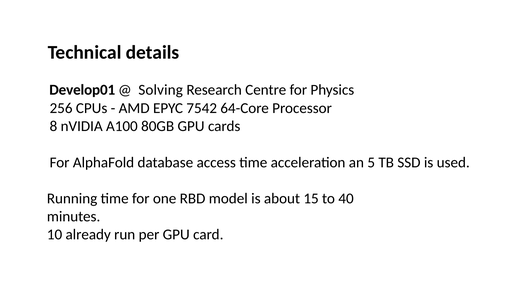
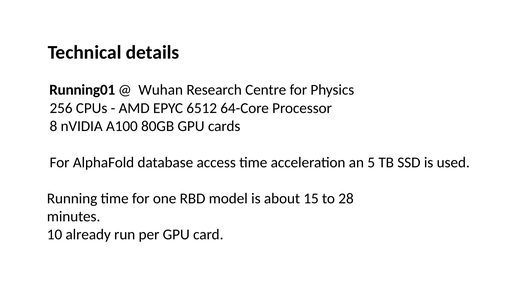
Develop01: Develop01 -> Running01 (82, 90)
Solving: Solving -> Wuhan (161, 90)
7542: 7542 -> 6512 (202, 108)
40: 40 -> 28 (346, 199)
